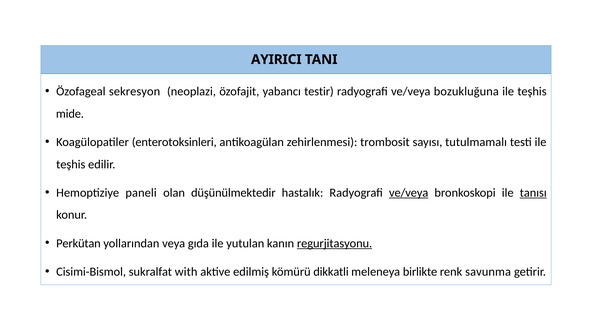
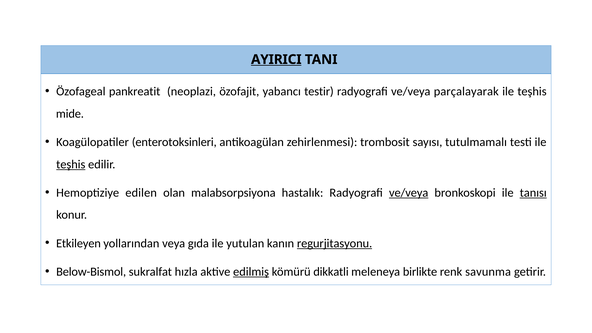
AYIRICI underline: none -> present (276, 59)
sekresyon: sekresyon -> pankreatit (135, 92)
bozukluğuna: bozukluğuna -> parçalayarak (466, 92)
teşhis underline: none -> present (71, 164)
paneli: paneli -> edilen (141, 193)
düşünülmektedir: düşünülmektedir -> malabsorpsiyona (233, 193)
Perkütan: Perkütan -> Etkileyen (78, 243)
Cisimi-Bismol: Cisimi-Bismol -> Below-Bismol (91, 272)
with: with -> hızla (186, 272)
edilmiş underline: none -> present (251, 272)
